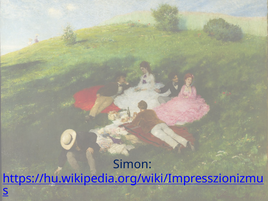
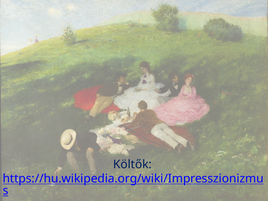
Simon: Simon -> Költők (132, 164)
